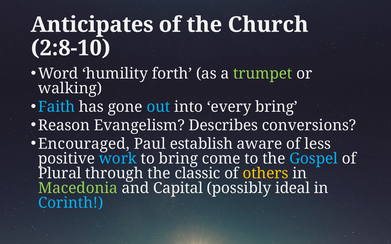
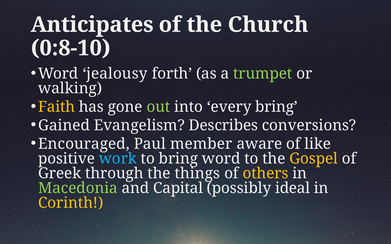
2:8-10: 2:8-10 -> 0:8-10 (71, 48)
humility: humility -> jealousy (115, 74)
Faith colour: light blue -> yellow (57, 107)
out colour: light blue -> light green (158, 107)
Reason: Reason -> Gained (64, 126)
establish: establish -> member (201, 144)
less: less -> like (318, 144)
bring come: come -> word (221, 159)
Gospel colour: light blue -> yellow (314, 159)
Plural: Plural -> Greek (60, 174)
classic: classic -> things (197, 174)
Corinth colour: light blue -> yellow (71, 203)
